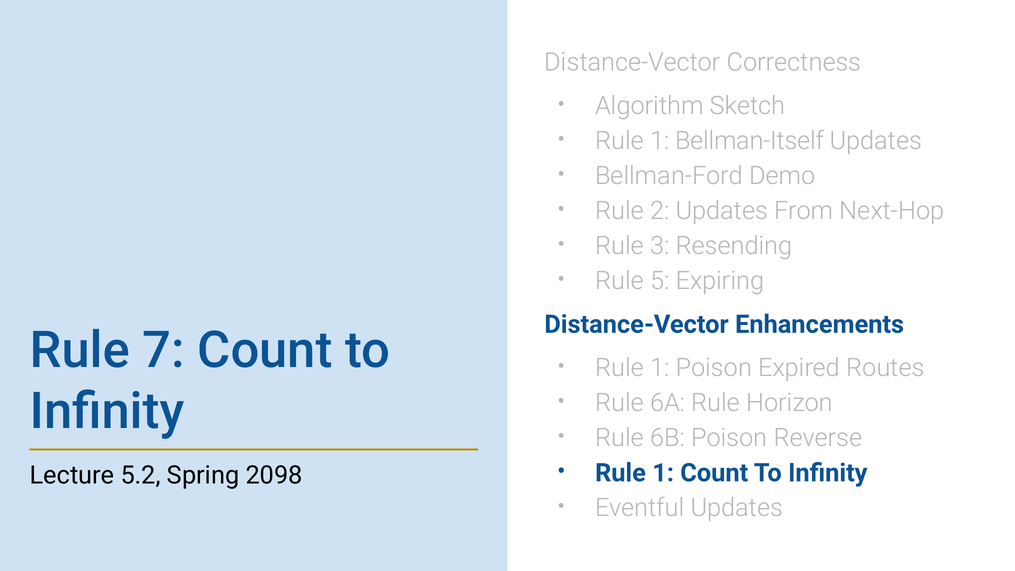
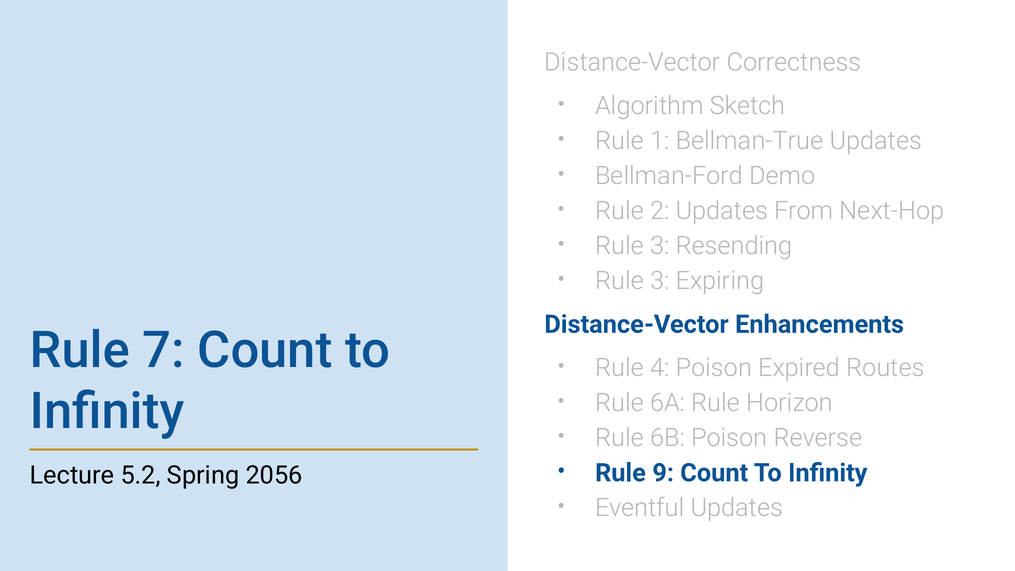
Bellman-Itself: Bellman-Itself -> Bellman-True (749, 141)
5: 5 -> 3 (660, 281)
1: 1 -> 4 (660, 368)
1: 1 -> 9 (663, 473)
2098: 2098 -> 2056 (274, 475)
